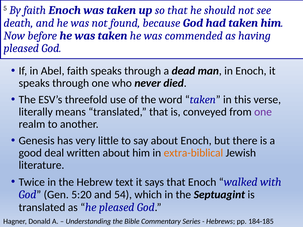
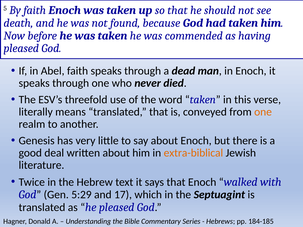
one colour: purple -> orange (263, 112)
5:20: 5:20 -> 5:29 (81, 195)
54: 54 -> 17 (123, 195)
